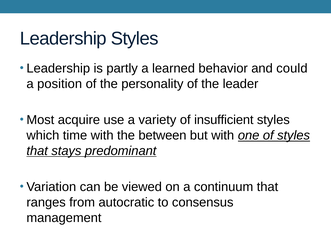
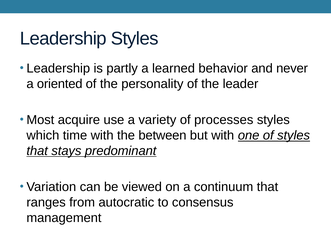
could: could -> never (292, 68)
position: position -> oriented (60, 84)
insufficient: insufficient -> processes (224, 120)
